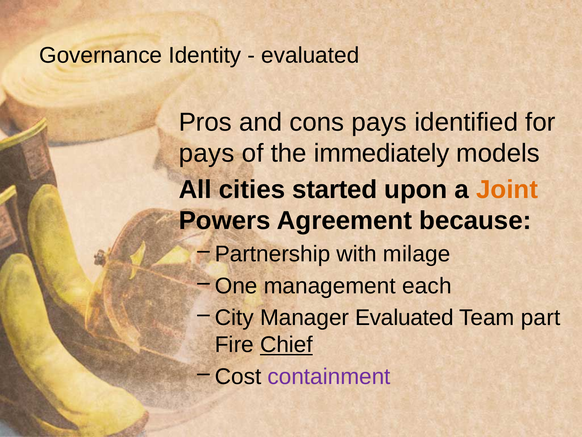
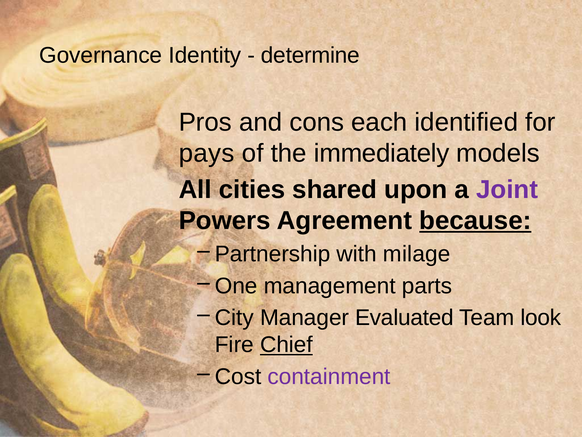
evaluated: evaluated -> determine (310, 55)
cons pays: pays -> each (379, 122)
started: started -> shared (335, 189)
Joint colour: orange -> purple (507, 189)
because underline: none -> present (475, 220)
each: each -> parts (427, 286)
part: part -> look (541, 317)
